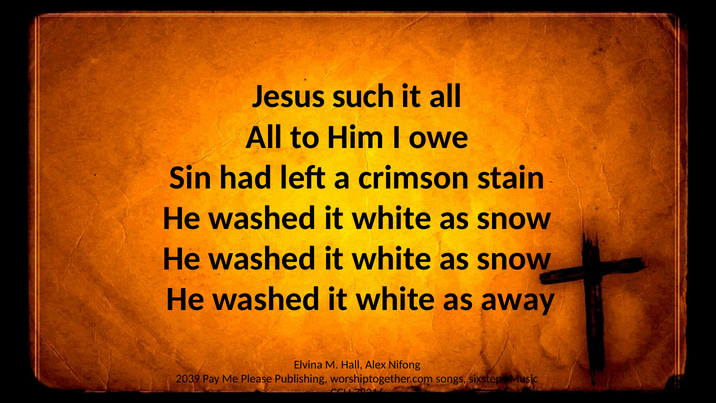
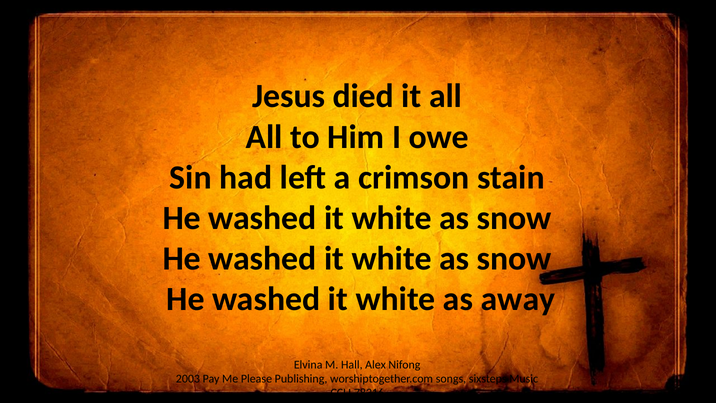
such: such -> died (363, 96)
2039: 2039 -> 2003 (188, 378)
